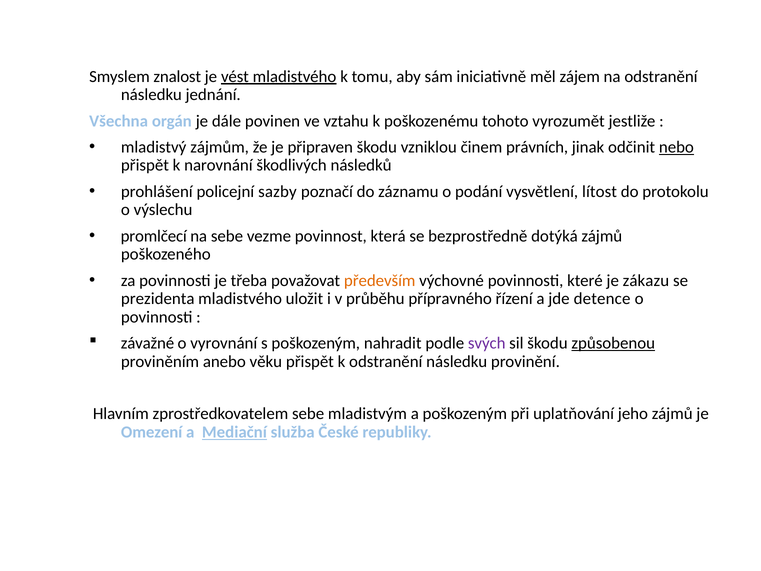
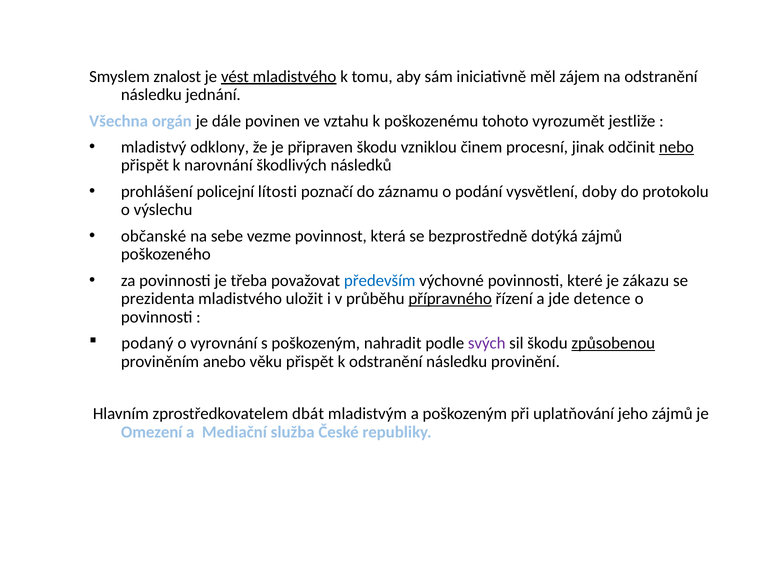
zájmům: zájmům -> odklony (220, 147)
právních: právních -> procesní (537, 147)
sazby: sazby -> lítosti (277, 192)
lítost: lítost -> doby (599, 192)
promlčecí: promlčecí -> občanské (154, 236)
především colour: orange -> blue (380, 280)
přípravného underline: none -> present (450, 299)
závažné: závažné -> podaný (147, 343)
zprostředkovatelem sebe: sebe -> dbát (308, 414)
Mediační underline: present -> none (234, 432)
